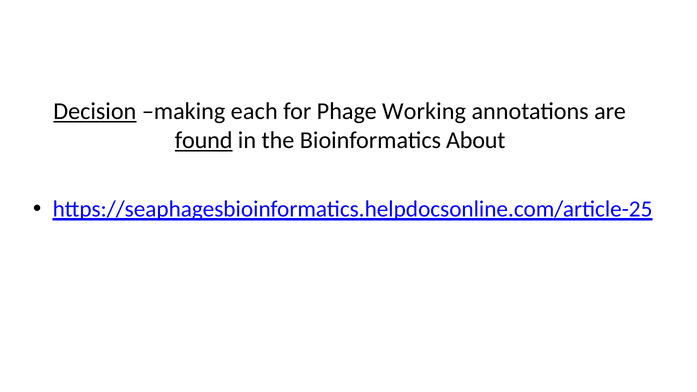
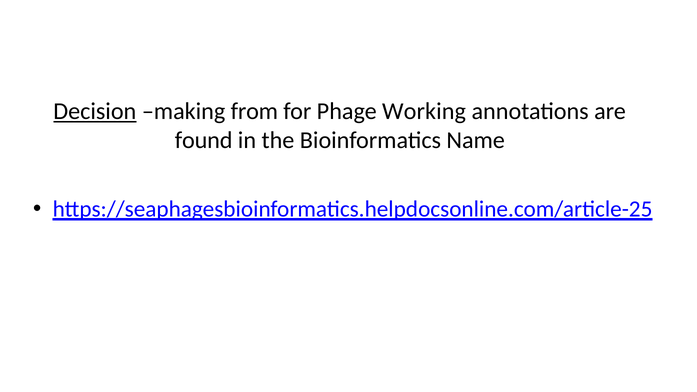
each: each -> from (254, 111)
found underline: present -> none (204, 140)
About: About -> Name (476, 140)
